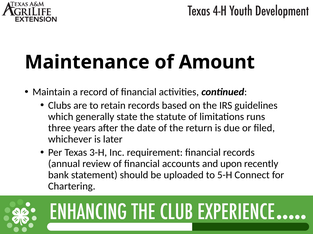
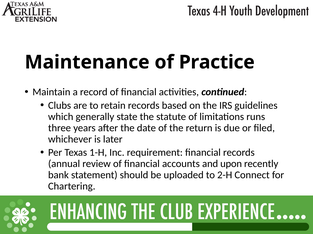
Amount: Amount -> Practice (217, 62)
3-H: 3-H -> 1-H (98, 153)
5-H: 5-H -> 2-H (225, 175)
